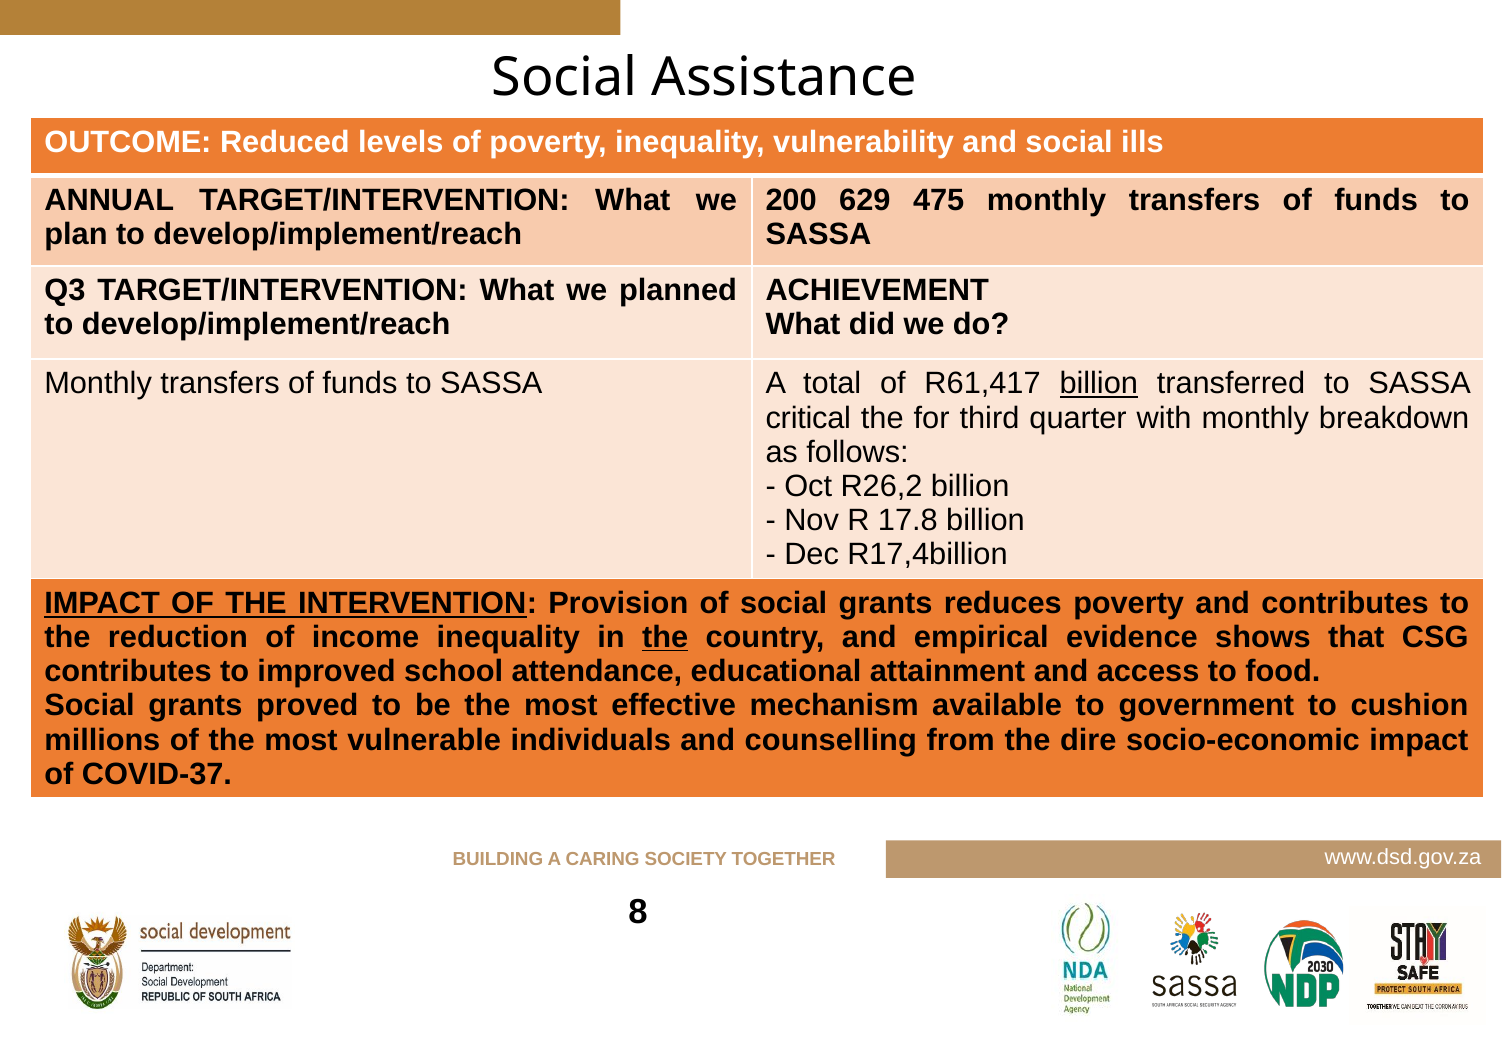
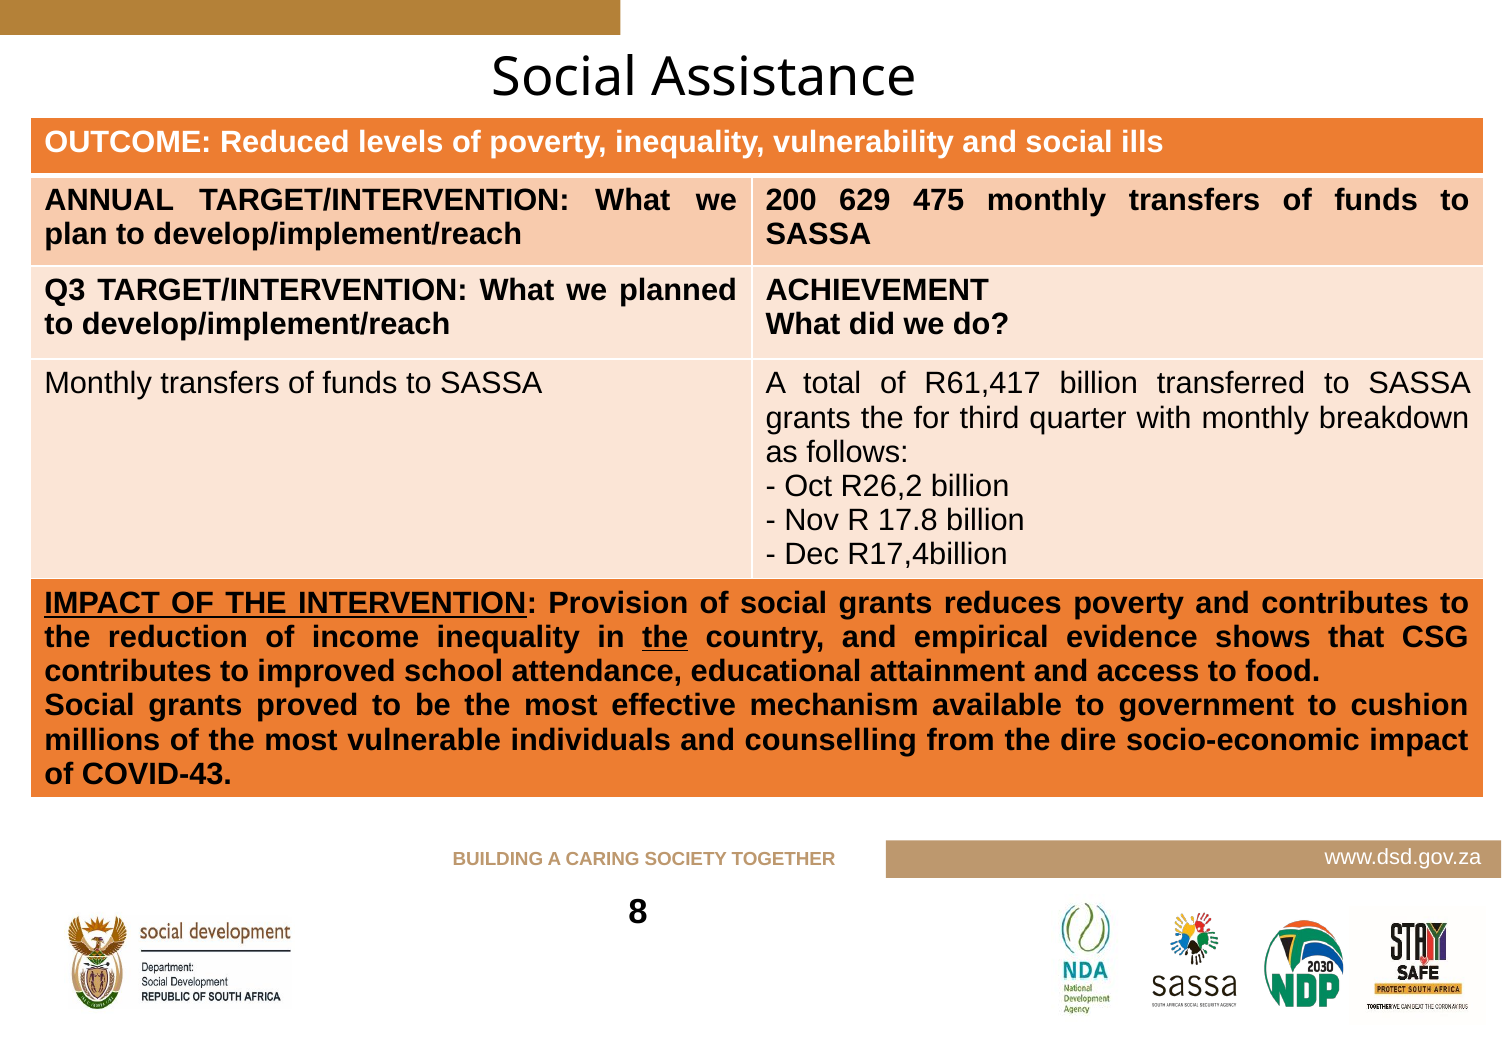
billion underline: present -> none (1099, 384)
critical: critical -> grants (808, 418)
COVID-37: COVID-37 -> COVID-43 (157, 774)
